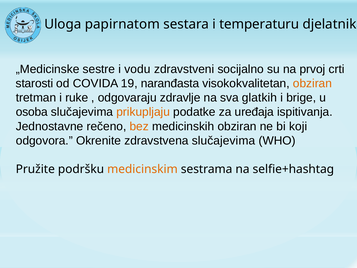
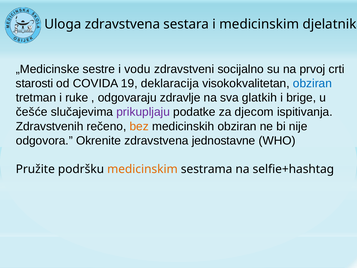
Uloga papirnatom: papirnatom -> zdravstvena (122, 24)
i temperaturu: temperaturu -> medicinskim (259, 24)
naranđasta: naranđasta -> deklaracija (170, 83)
obziran colour: orange -> blue (312, 83)
osoba: osoba -> češće (32, 112)
prikupljaju colour: orange -> purple (143, 112)
uređaja: uređaja -> djecom (254, 112)
Jednostavne: Jednostavne -> Zdravstvenih (50, 126)
koji: koji -> nije (298, 126)
zdravstvena slučajevima: slučajevima -> jednostavne (224, 141)
